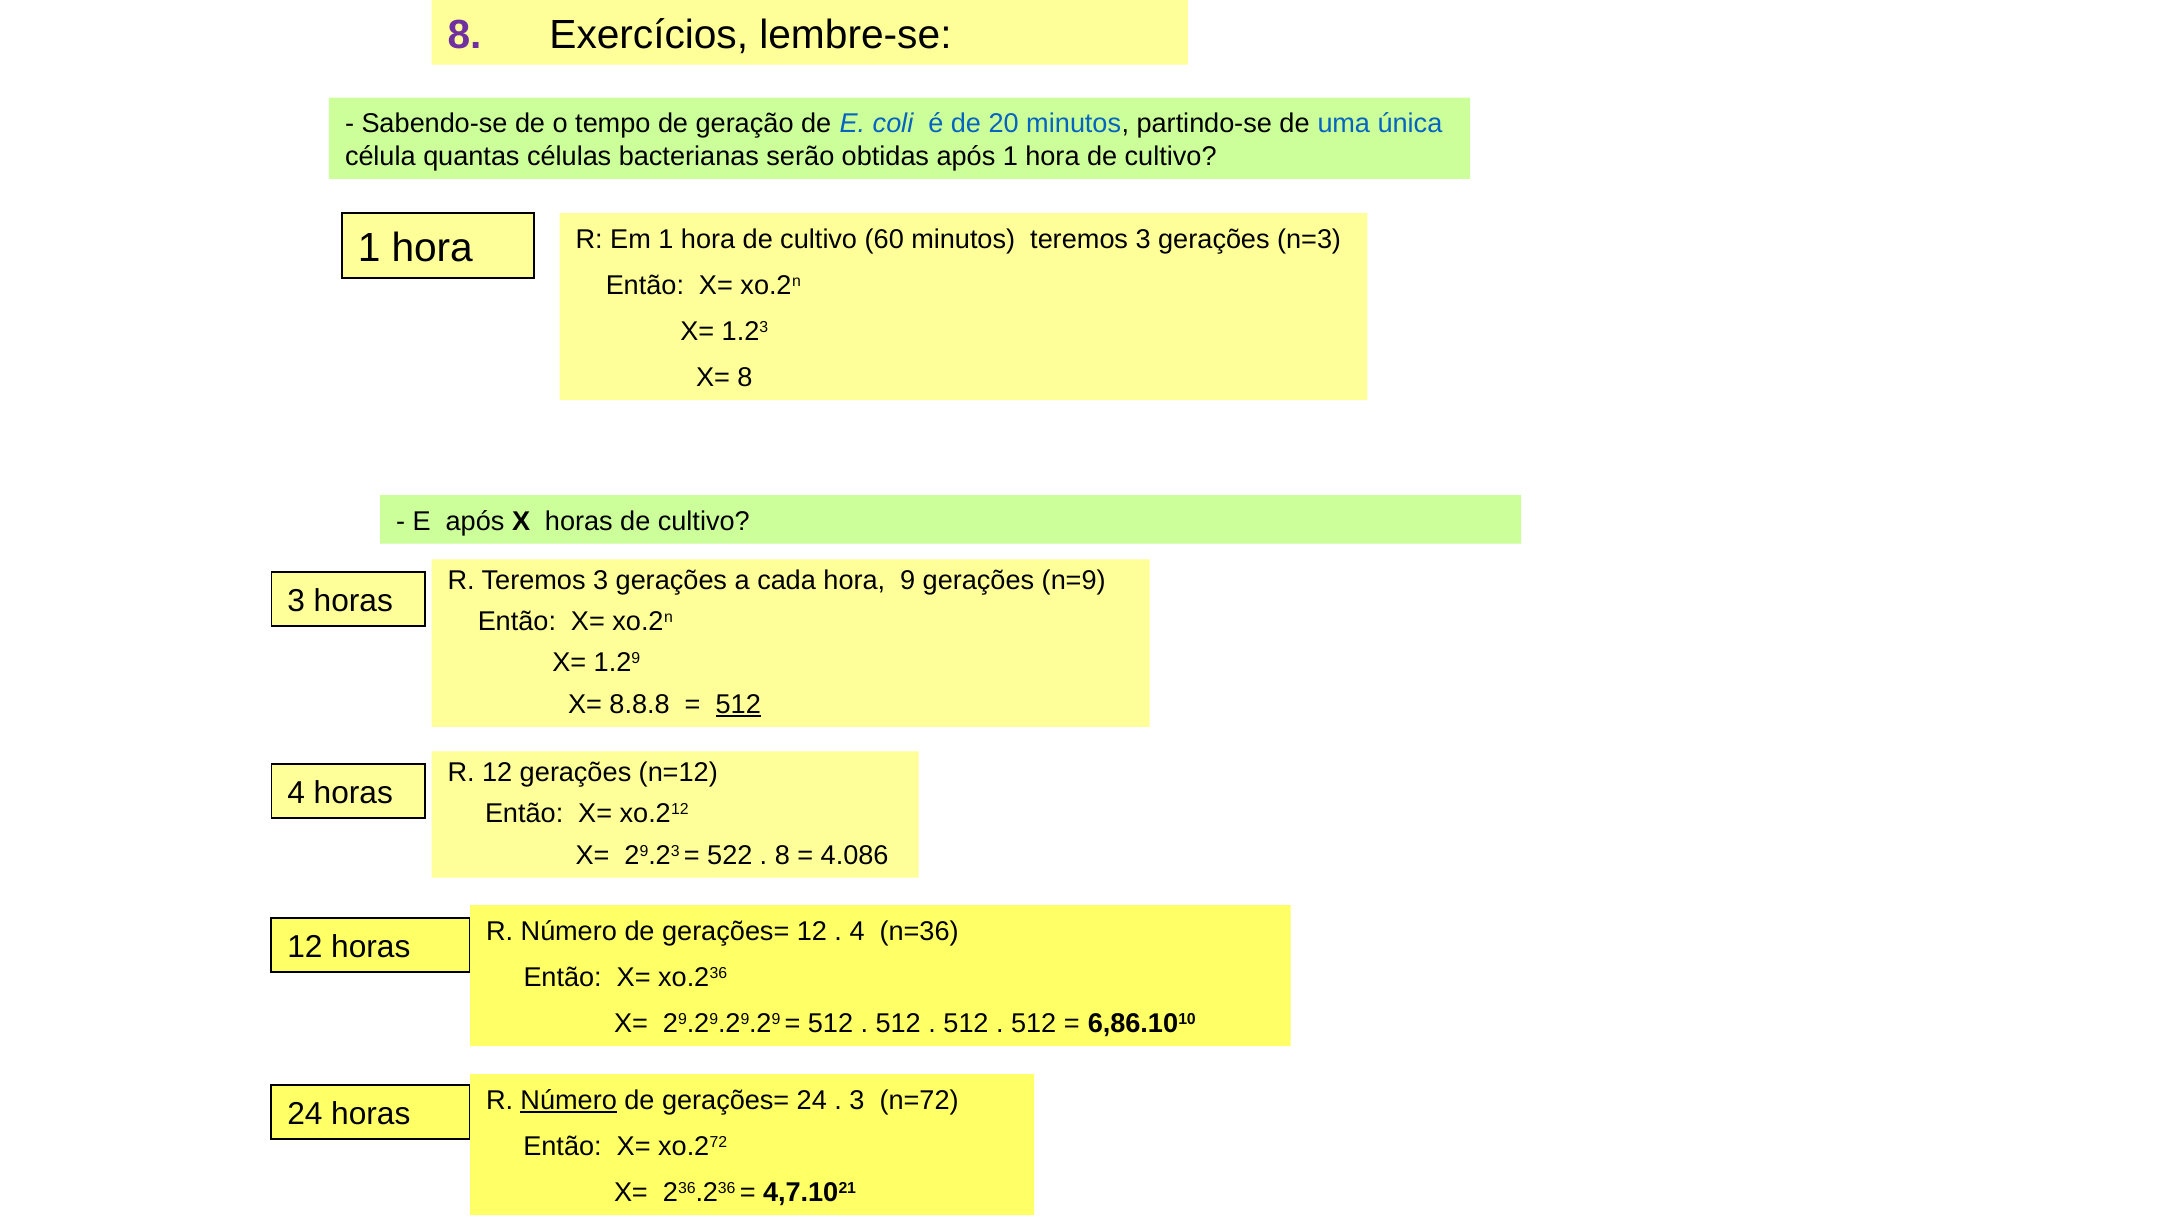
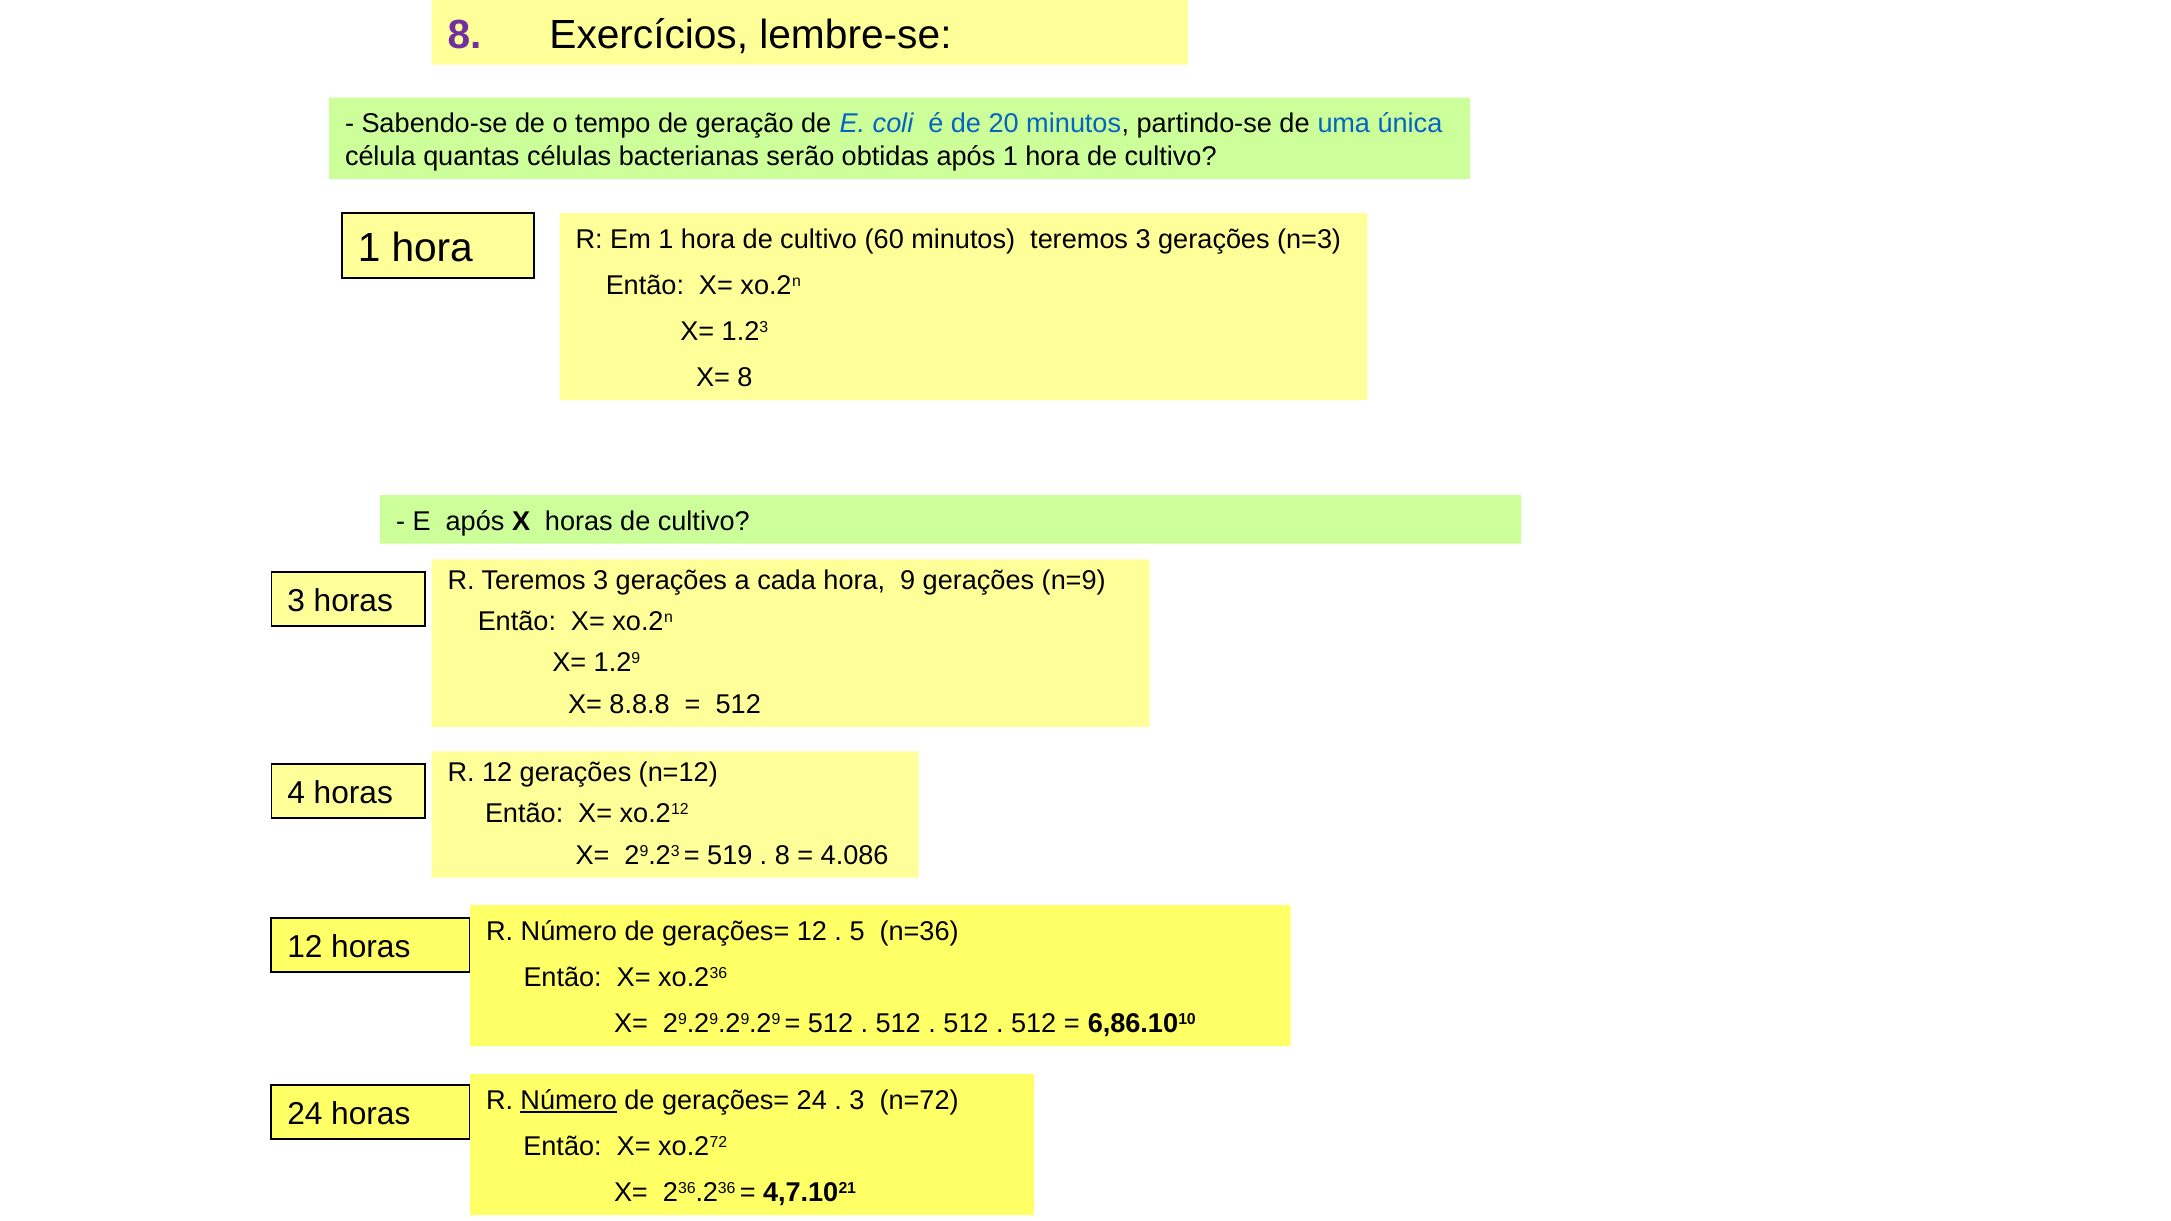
512 underline: present -> none (738, 704)
522: 522 -> 519 (730, 855)
4: 4 -> 5 (857, 932)
